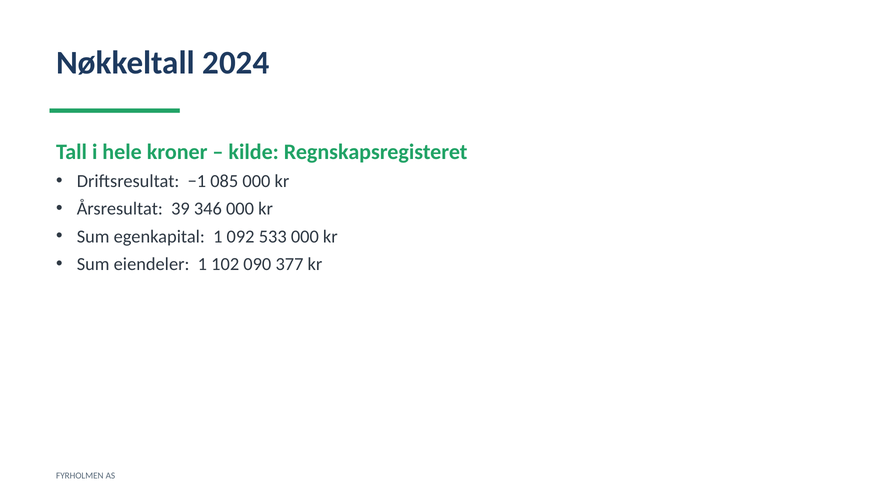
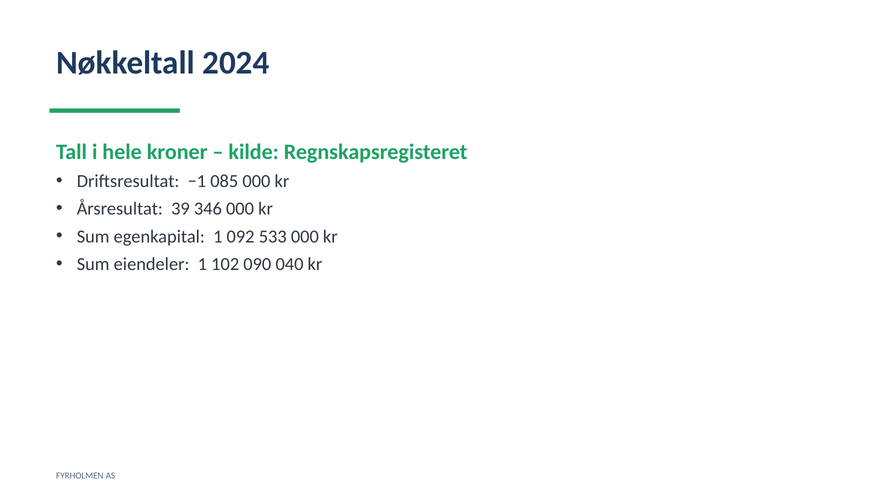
377: 377 -> 040 (289, 264)
